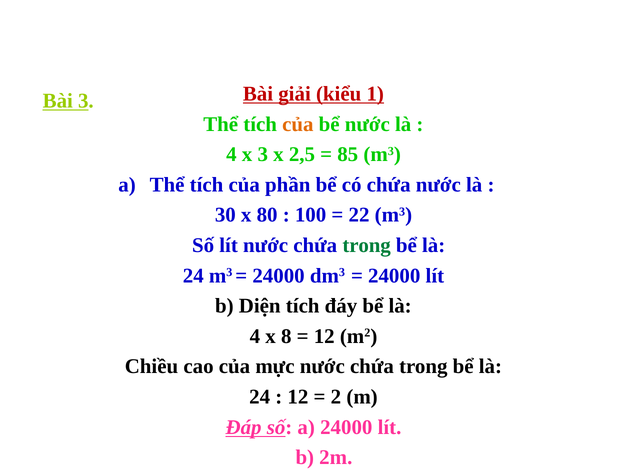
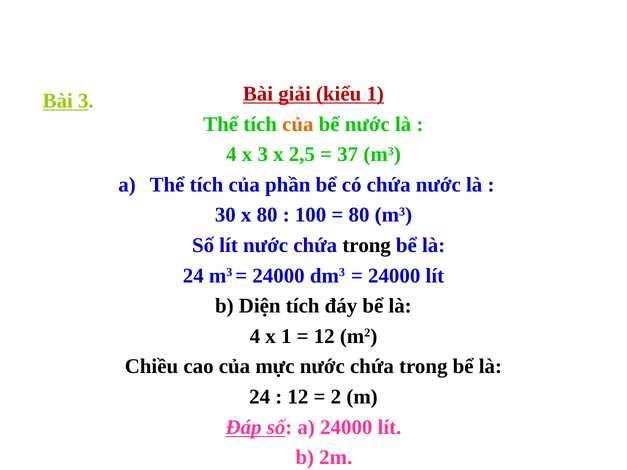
85: 85 -> 37 (348, 155)
22: 22 -> 80 (359, 215)
trong colour: green -> black (367, 245)
x 8: 8 -> 1 (286, 336)
